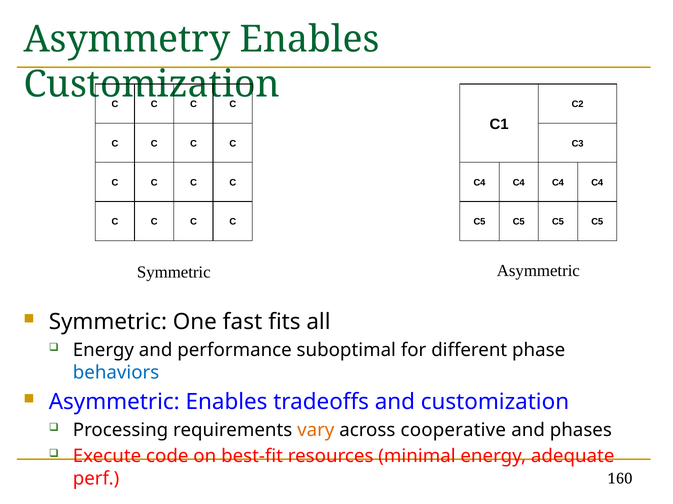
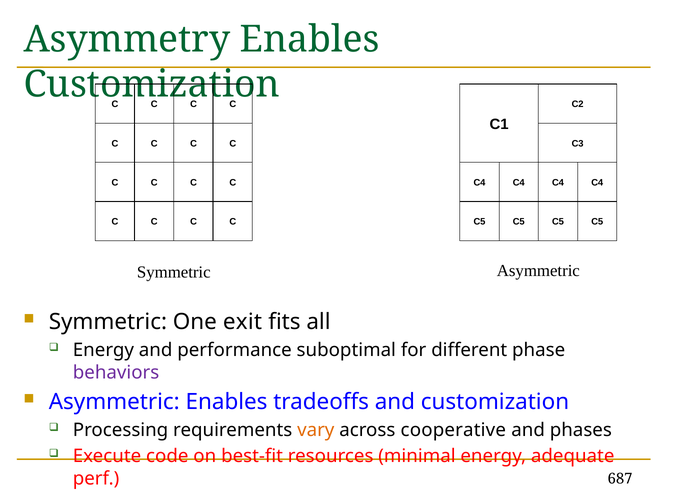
fast: fast -> exit (242, 322)
behaviors colour: blue -> purple (116, 373)
160: 160 -> 687 (620, 479)
